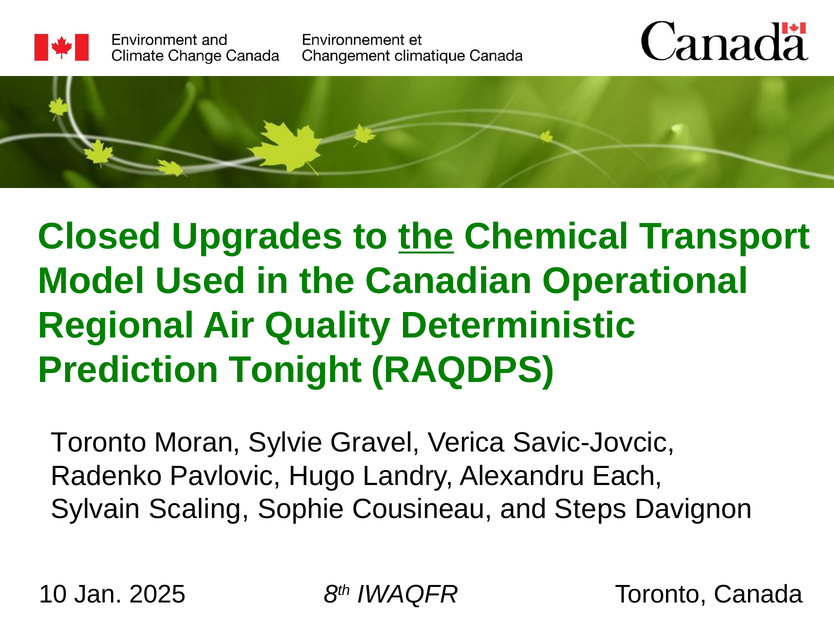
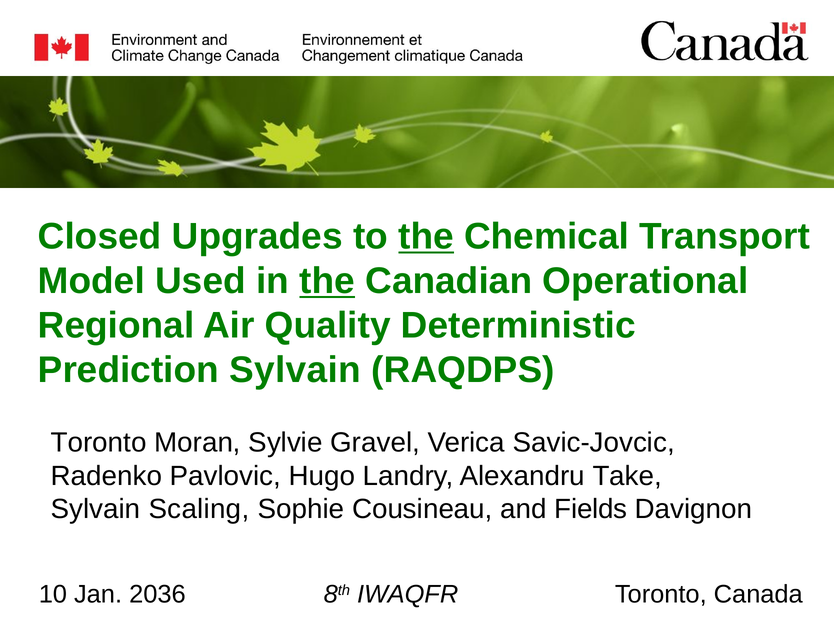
the underline: none -> present (327, 281)
Prediction Tonight: Tonight -> Sylvain (295, 370)
Each: Each -> Take (627, 476)
Steps: Steps -> Fields (591, 510)
2025: 2025 -> 2036 (157, 595)
